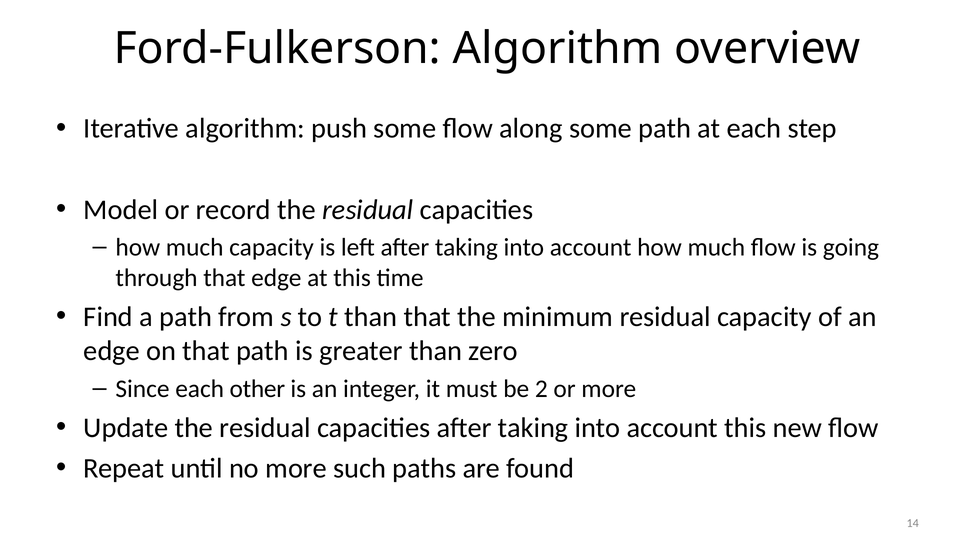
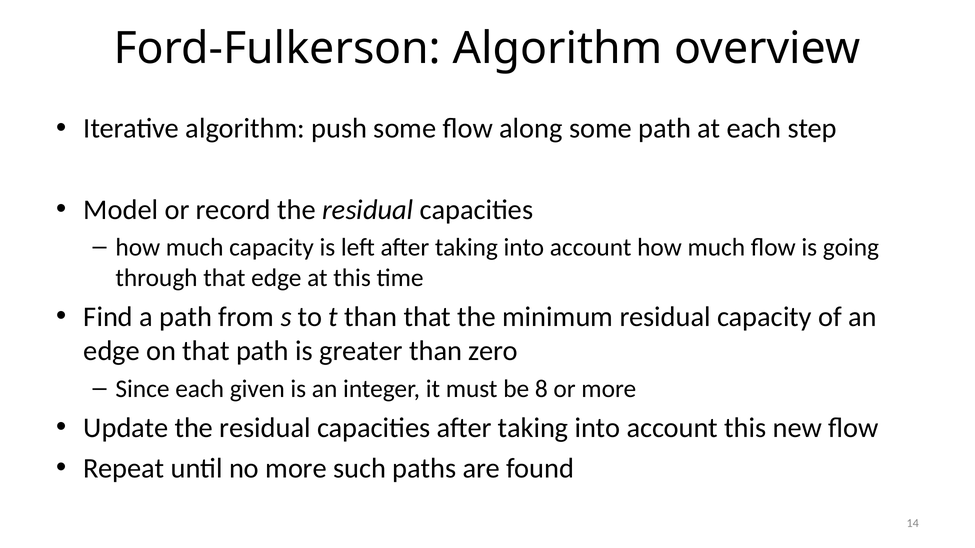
other: other -> given (257, 389)
2: 2 -> 8 (541, 389)
